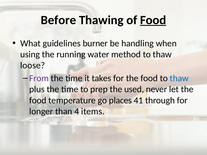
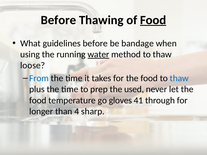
guidelines burner: burner -> before (95, 43)
handling: handling -> bandage (138, 43)
water underline: none -> present (98, 54)
From colour: purple -> blue (39, 78)
places: places -> gloves (120, 100)
items: items -> sharp (93, 112)
